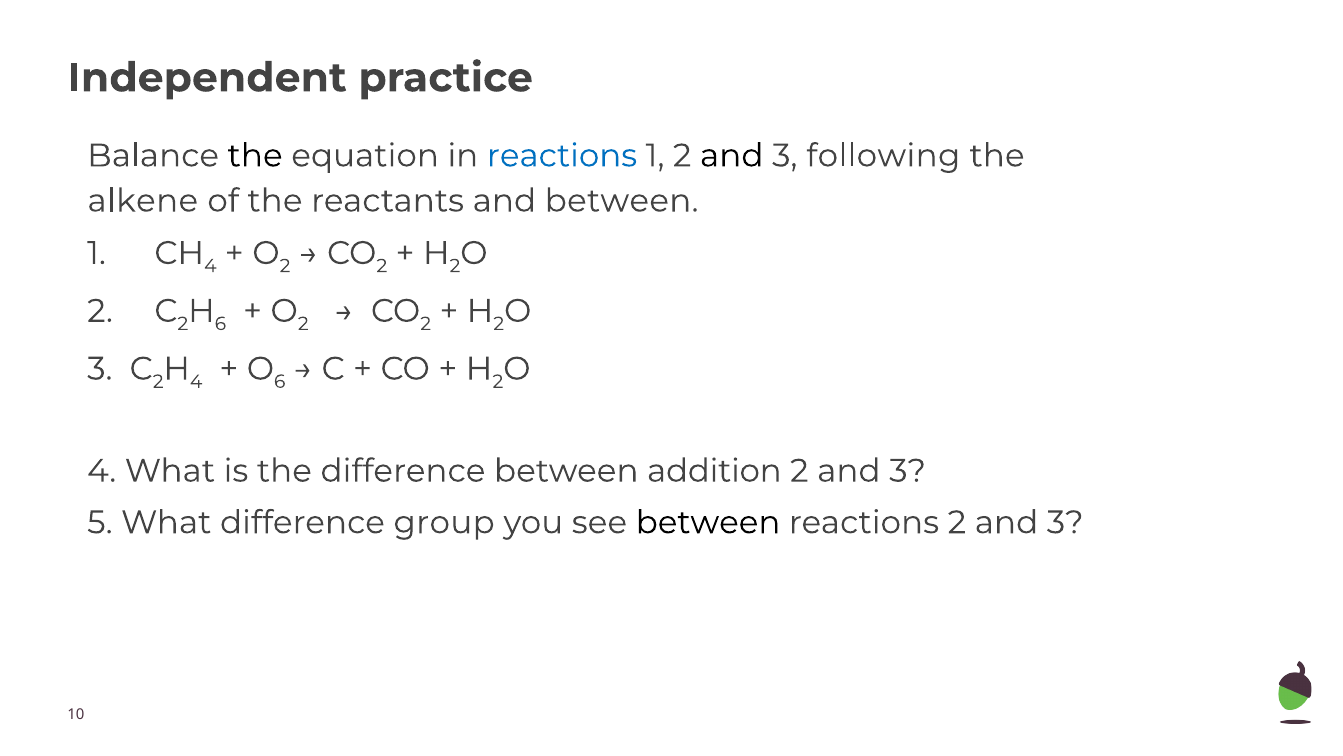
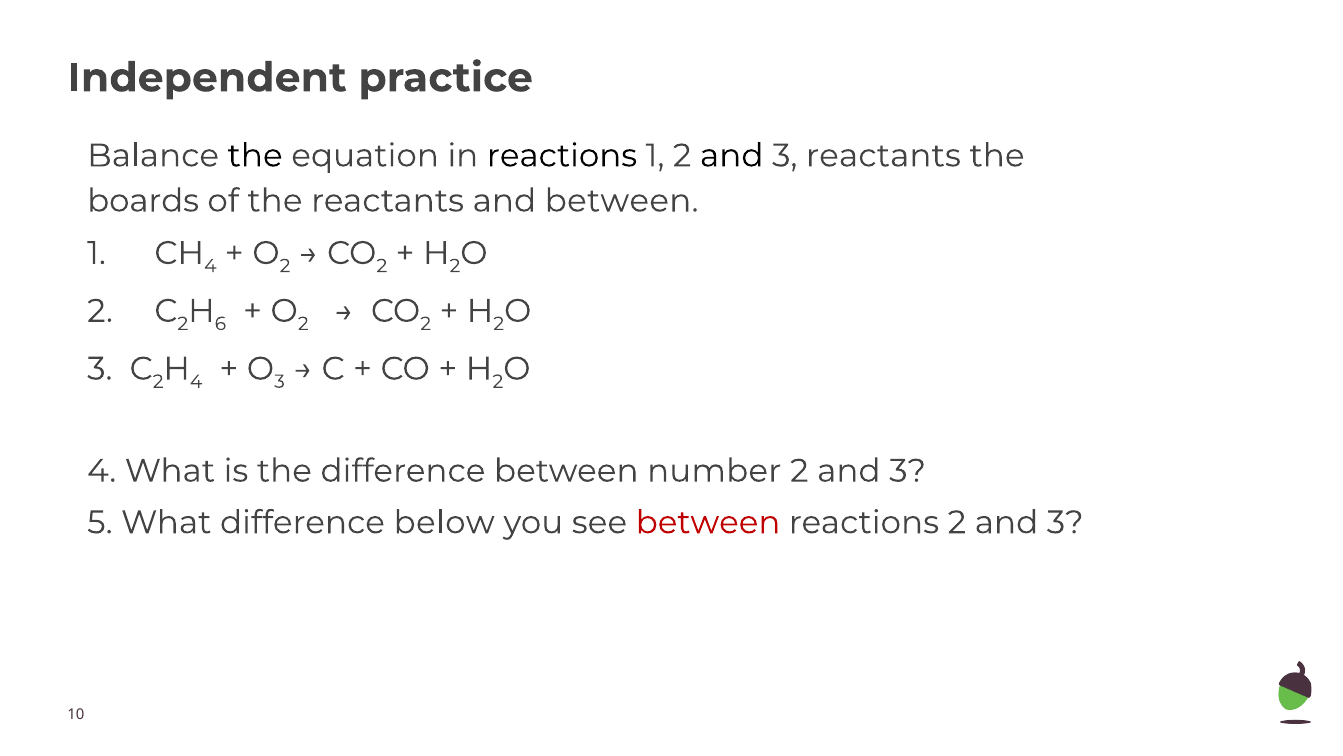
reactions colour: blue -> black (562, 156)
3 following: following -> reactants (883, 156)
alkene: alkene -> boards (143, 201)
6: 6 -> 3 (280, 381)
addition: addition -> number (714, 471)
group: group -> below (444, 522)
between colour: black -> red (708, 522)
